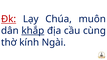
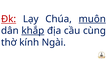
muôn underline: none -> present (92, 19)
